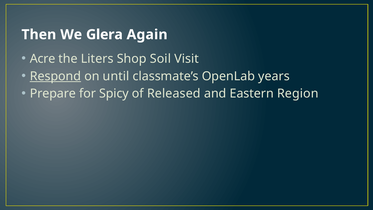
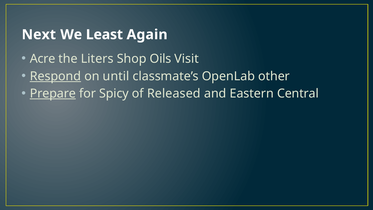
Then: Then -> Next (39, 35)
Glera: Glera -> Least (104, 35)
Soil: Soil -> Oils (161, 59)
years: years -> other (274, 76)
Prepare underline: none -> present (53, 94)
Region: Region -> Central (298, 94)
